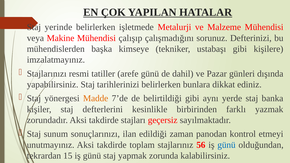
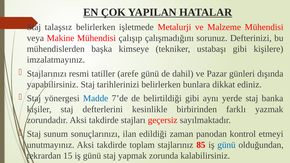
yerinde: yerinde -> talaşsız (58, 27)
Madde colour: orange -> blue (96, 98)
56: 56 -> 85 (201, 145)
